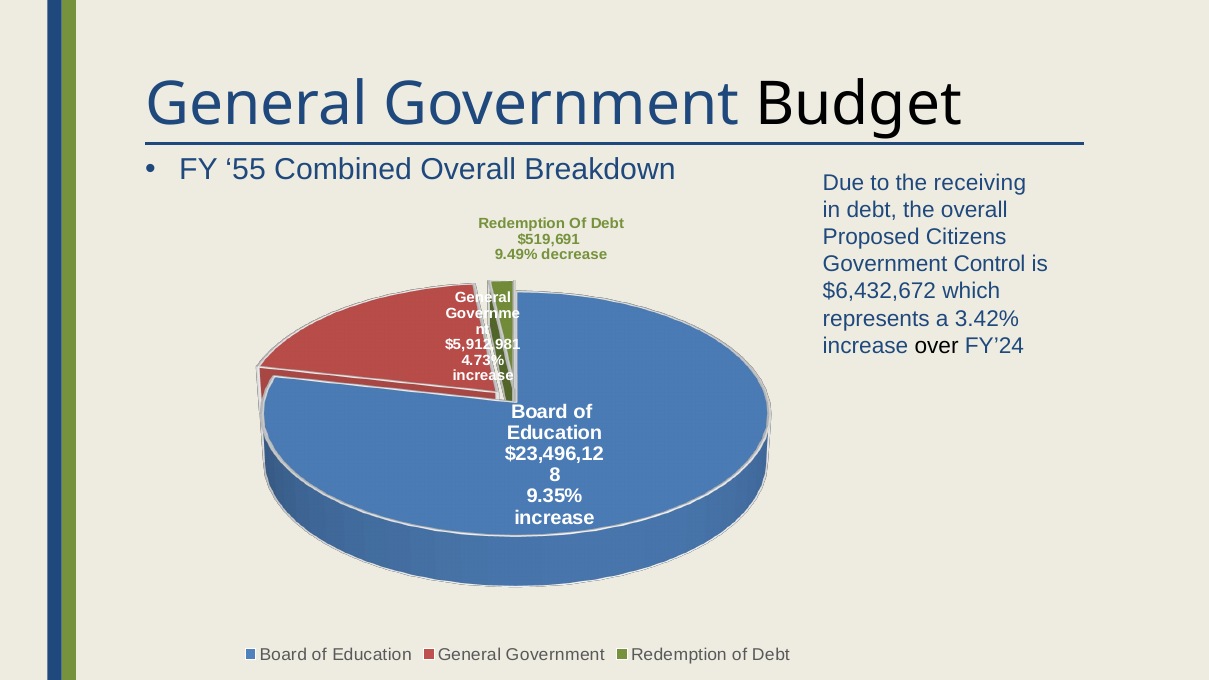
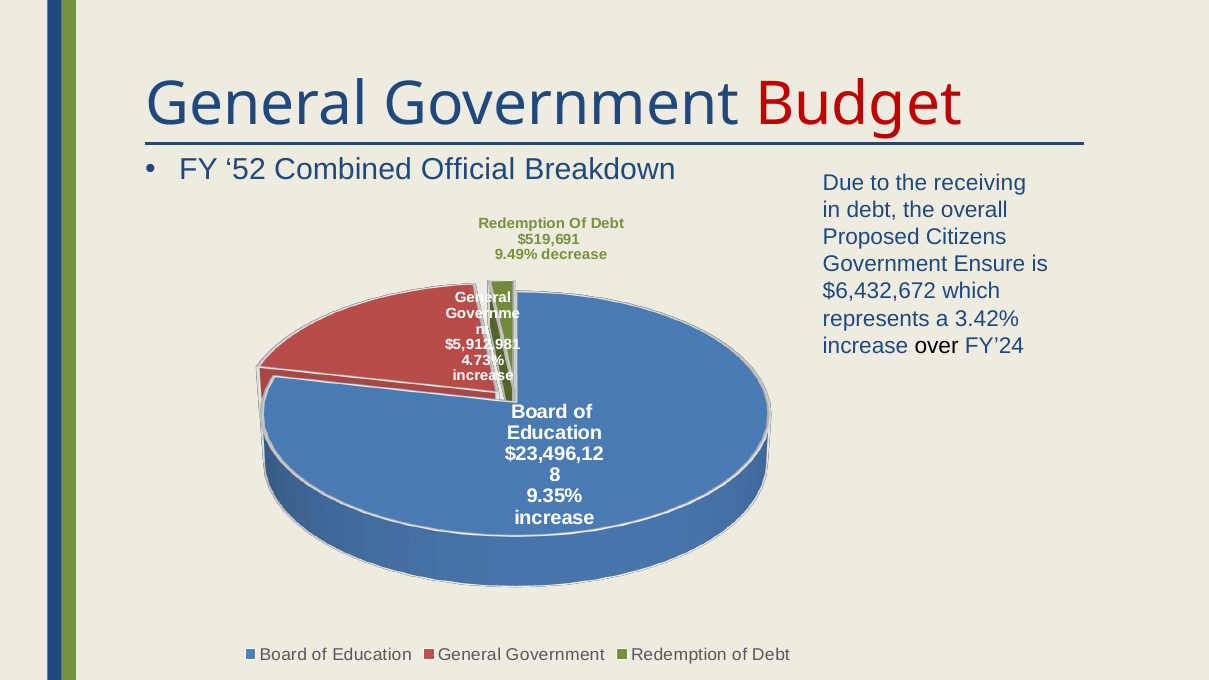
Budget colour: black -> red (859, 104)
55: 55 -> 52 (246, 169)
Combined Overall: Overall -> Official (468, 169)
Control: Control -> Ensure (989, 264)
